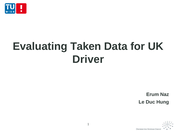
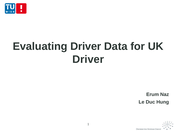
Evaluating Taken: Taken -> Driver (86, 46)
